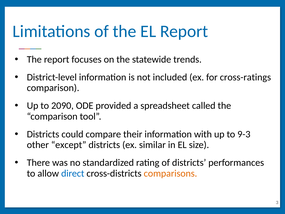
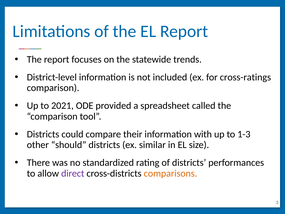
2090: 2090 -> 2021 (62, 106)
9-3: 9-3 -> 1-3 (244, 134)
except: except -> should (69, 145)
direct colour: blue -> purple (73, 173)
